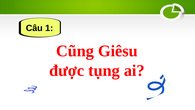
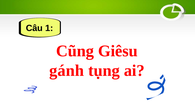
được: được -> gánh (67, 70)
